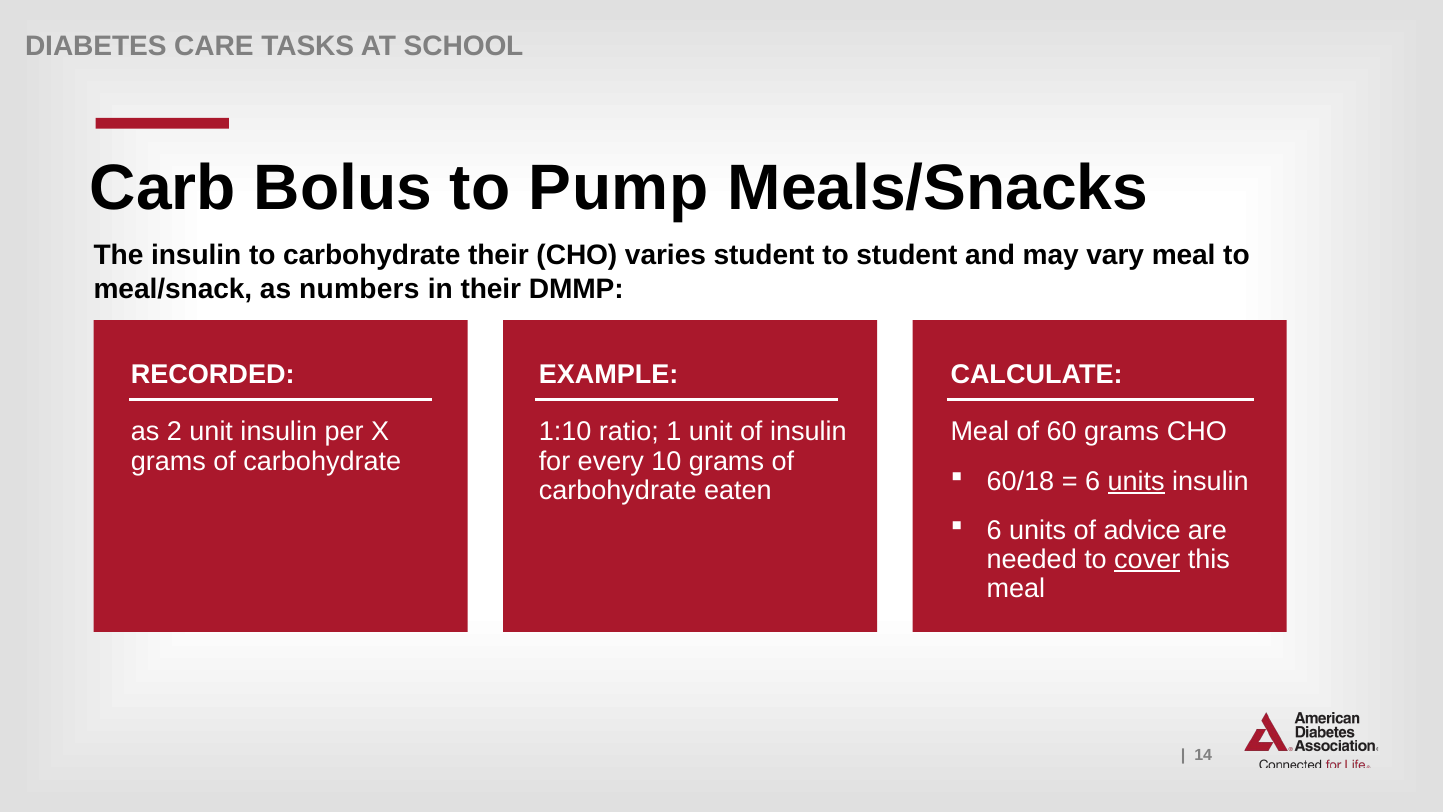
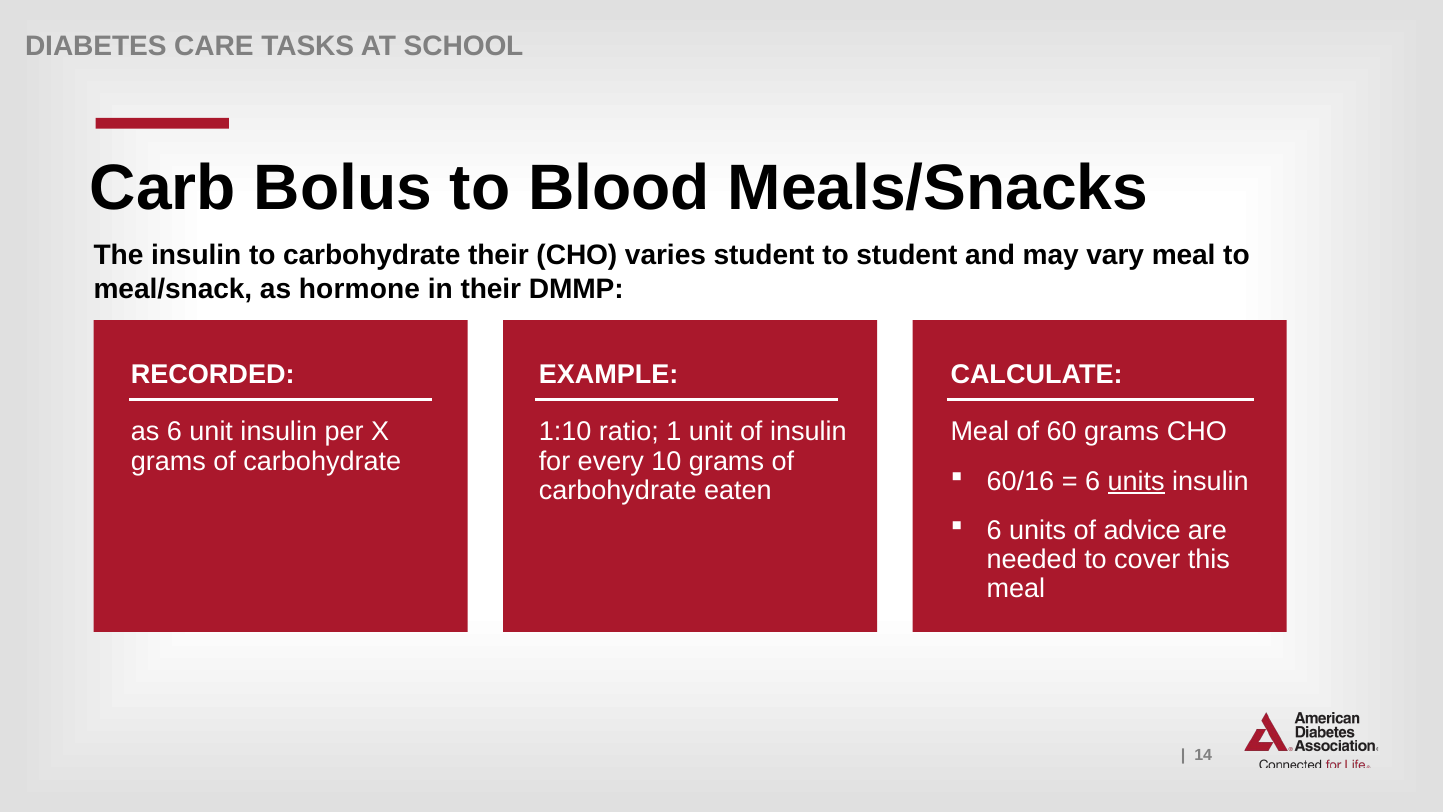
Pump: Pump -> Blood (619, 188)
numbers: numbers -> hormone (359, 289)
as 2: 2 -> 6 (174, 432)
60/18: 60/18 -> 60/16 (1020, 481)
cover underline: present -> none (1147, 559)
